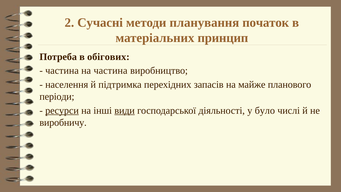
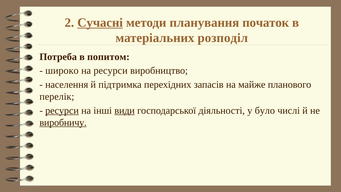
Сучасні underline: none -> present (100, 23)
принцип: принцип -> розподіл (223, 38)
обігових: обігових -> попитом (108, 57)
частина: частина -> широко (62, 71)
на частина: частина -> ресурси (111, 71)
періоди: періоди -> перелік (57, 96)
виробничу underline: none -> present (63, 122)
